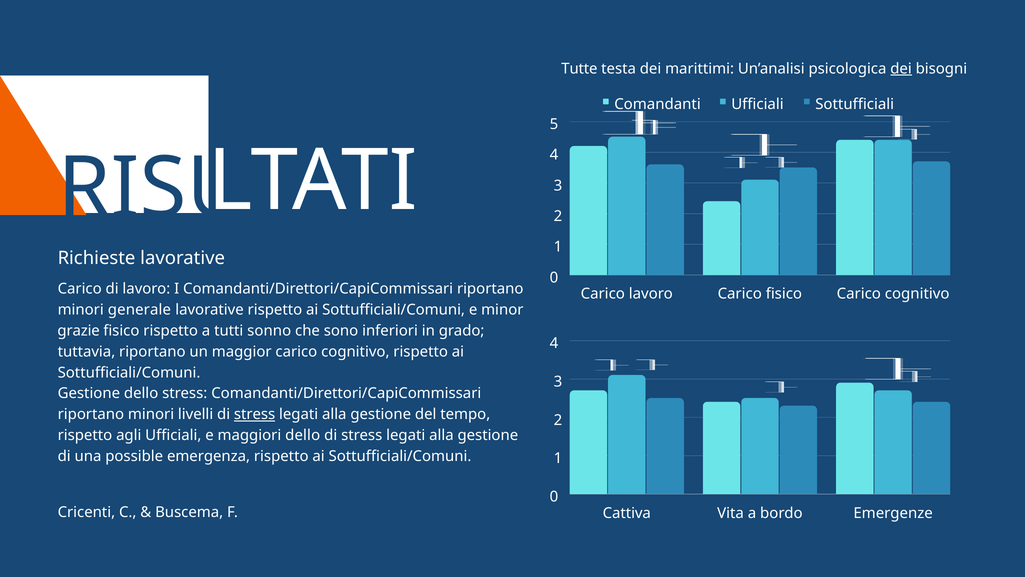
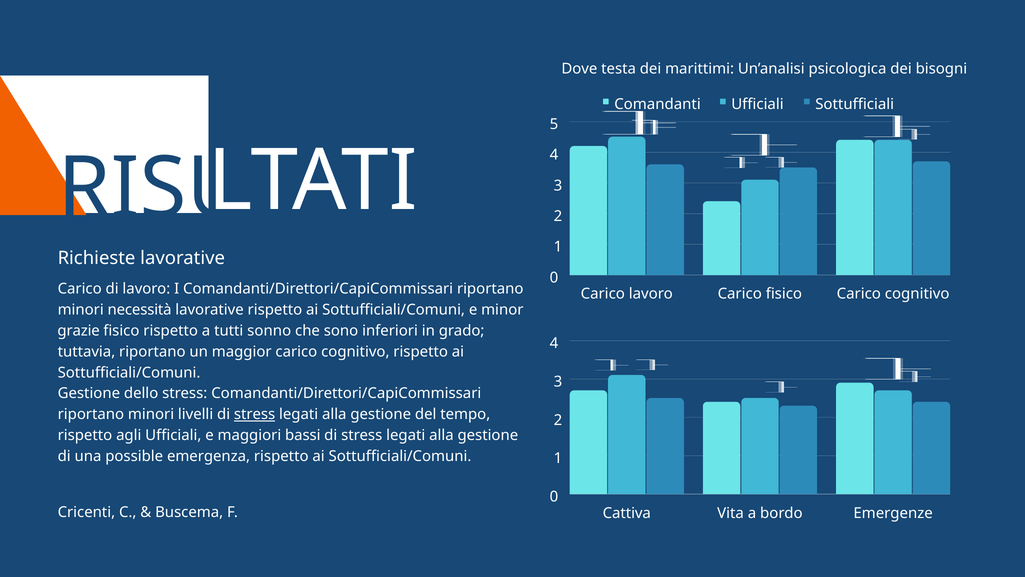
Tutte: Tutte -> Dove (579, 69)
dei underline: present -> none (901, 69)
generale: generale -> necessità (140, 310)
maggiori dello: dello -> bassi (303, 435)
